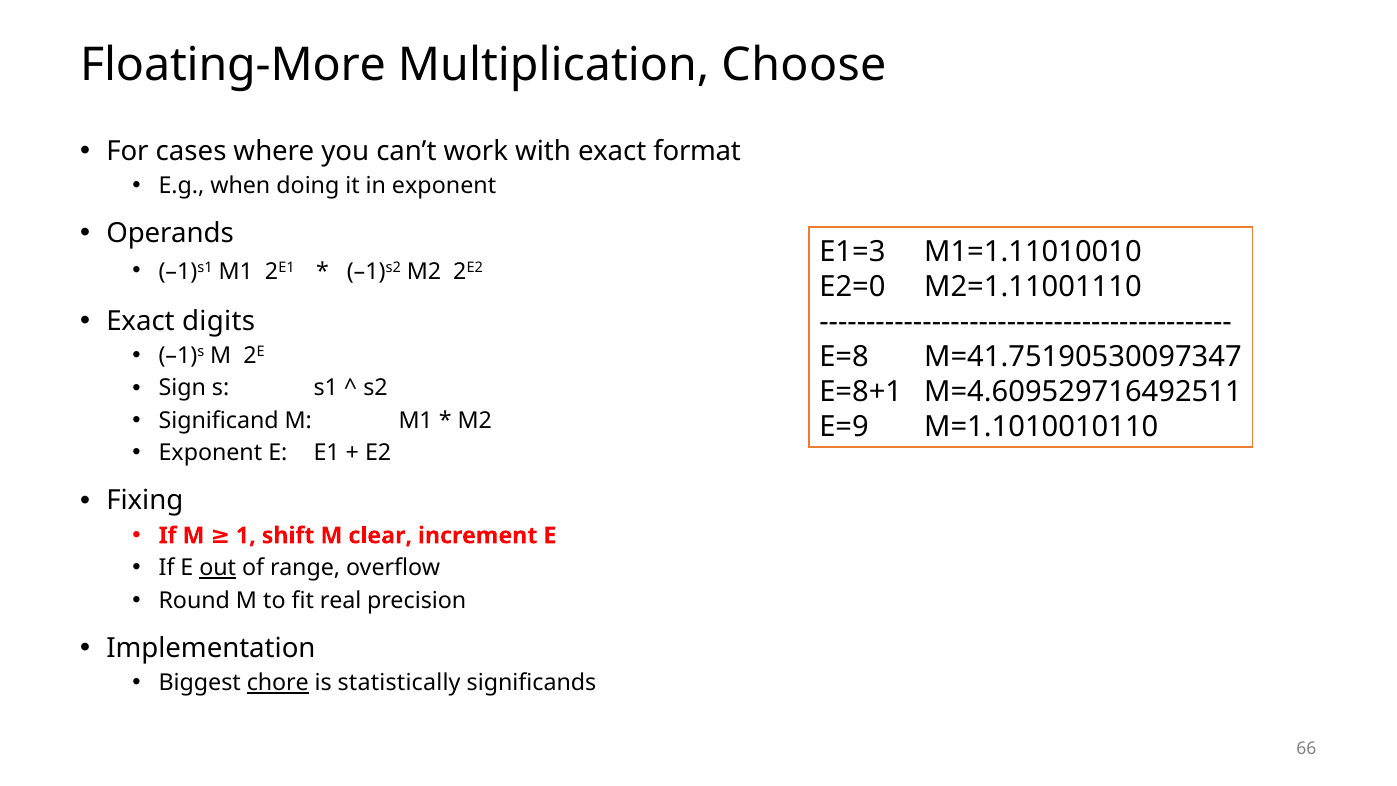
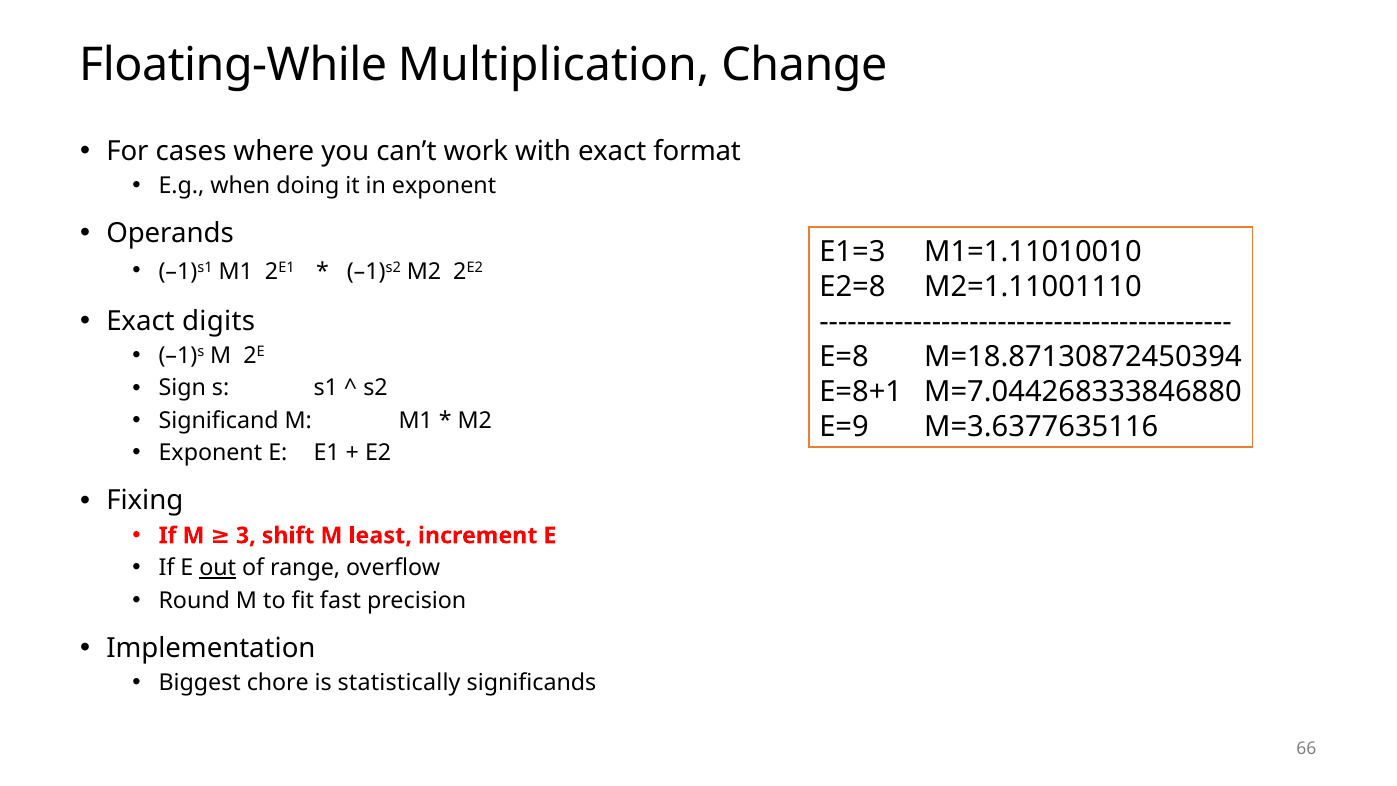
Floating-More: Floating-More -> Floating-While (233, 65)
Choose: Choose -> Change (804, 65)
E2=0: E2=0 -> E2=8 (852, 287)
M=41.75190530097347: M=41.75190530097347 -> M=18.87130872450394 (1083, 356)
M=4.609529716492511: M=4.609529716492511 -> M=7.044268333846880 (1083, 391)
M=1.1010010110: M=1.1010010110 -> M=3.6377635116 (1041, 426)
1: 1 -> 3 (246, 535)
clear: clear -> least (380, 535)
real: real -> fast (340, 600)
chore underline: present -> none (278, 683)
